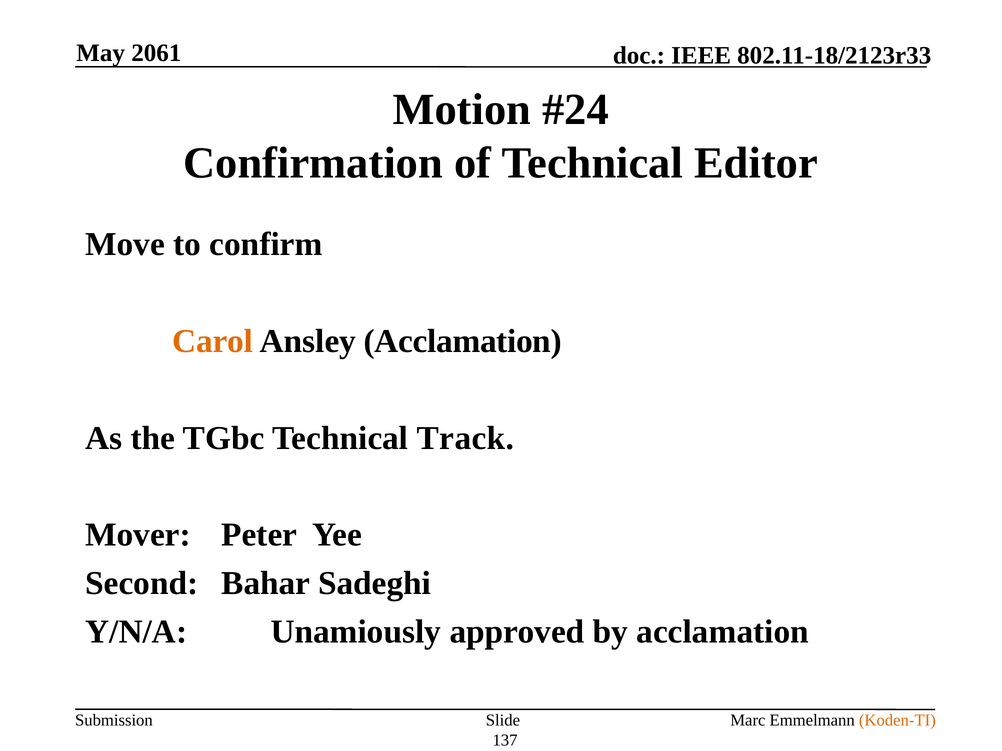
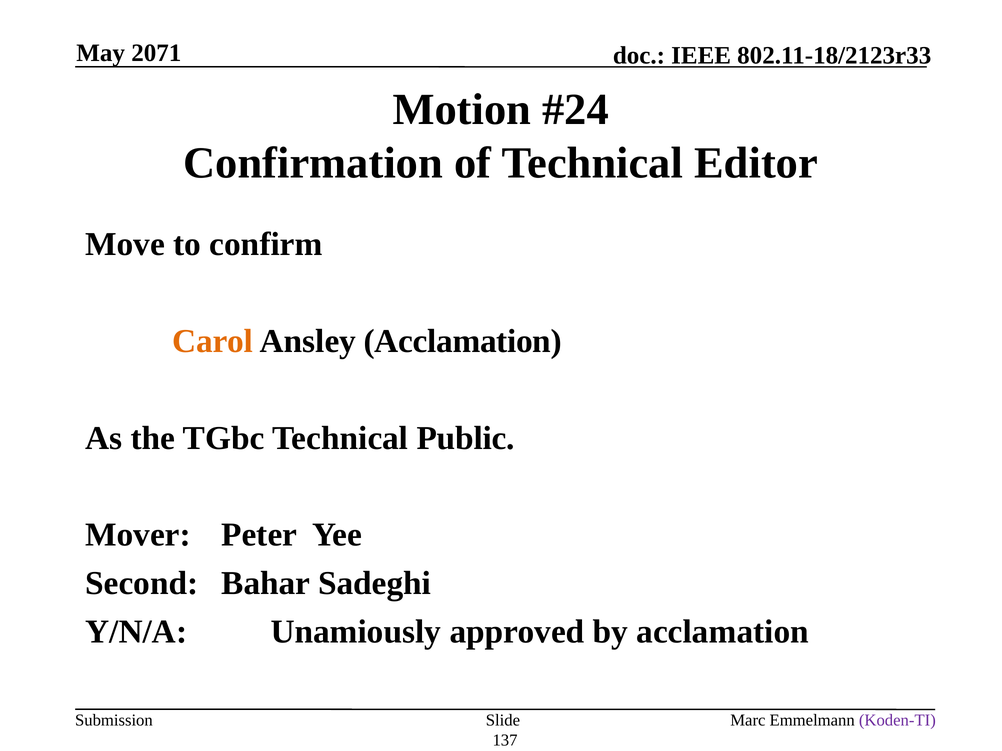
2061: 2061 -> 2071 (156, 53)
Track: Track -> Public (466, 438)
Koden-TI colour: orange -> purple (897, 721)
